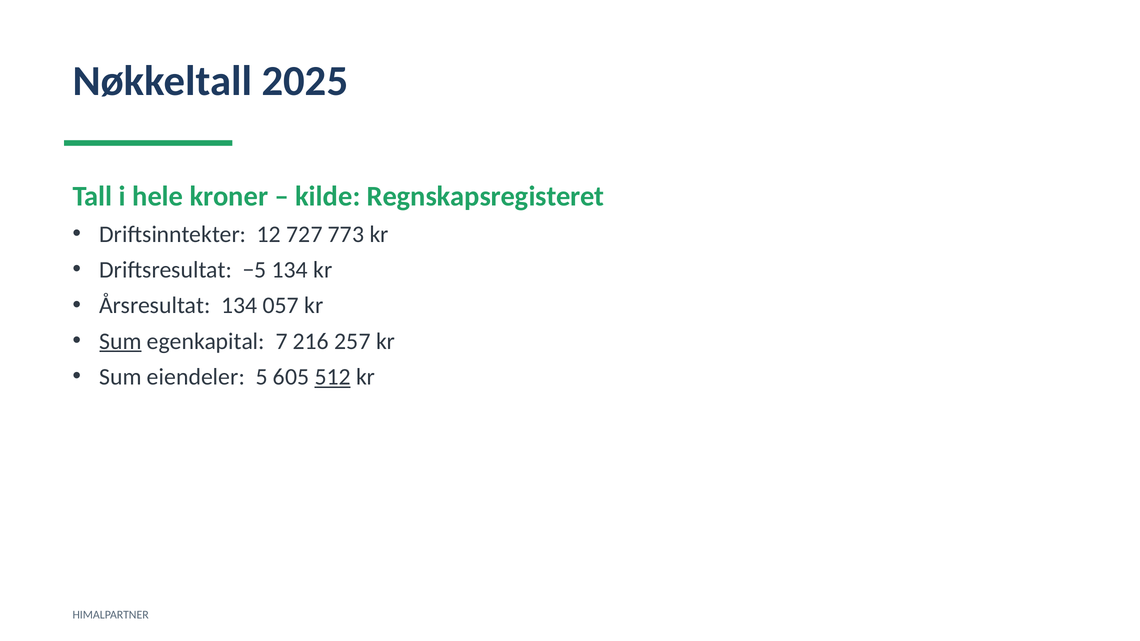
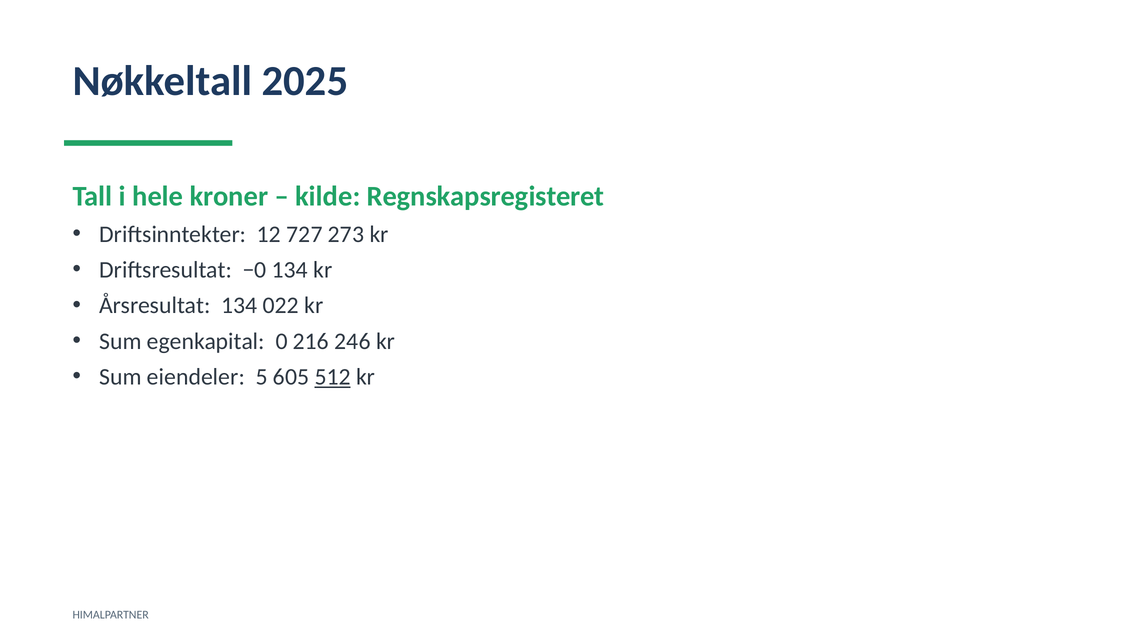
773: 773 -> 273 (346, 234)
−5: −5 -> −0 (254, 270)
057: 057 -> 022 (281, 306)
Sum underline: present -> none (120, 341)
7: 7 -> 0 (282, 341)
257: 257 -> 246 (353, 341)
